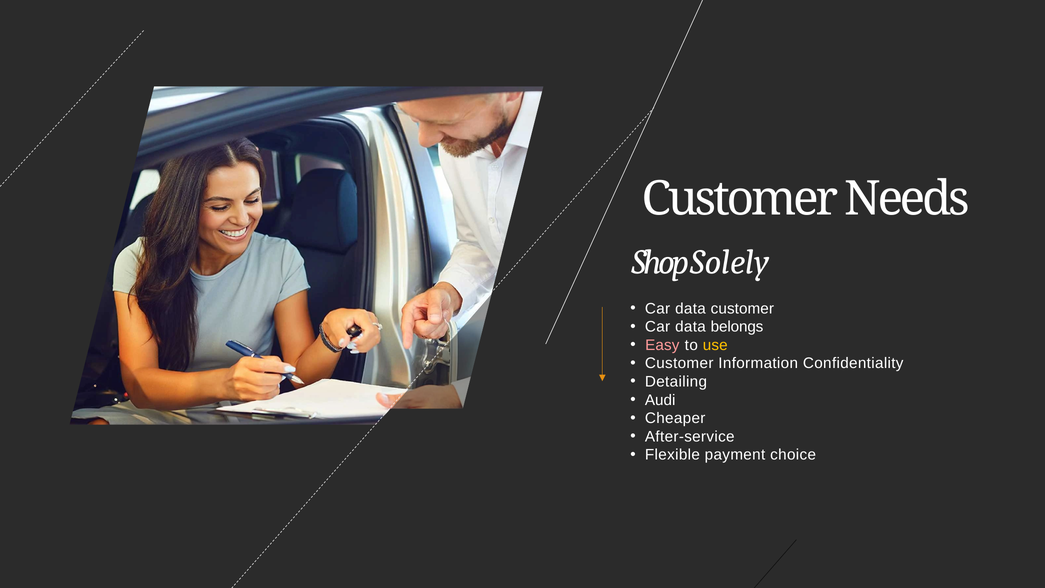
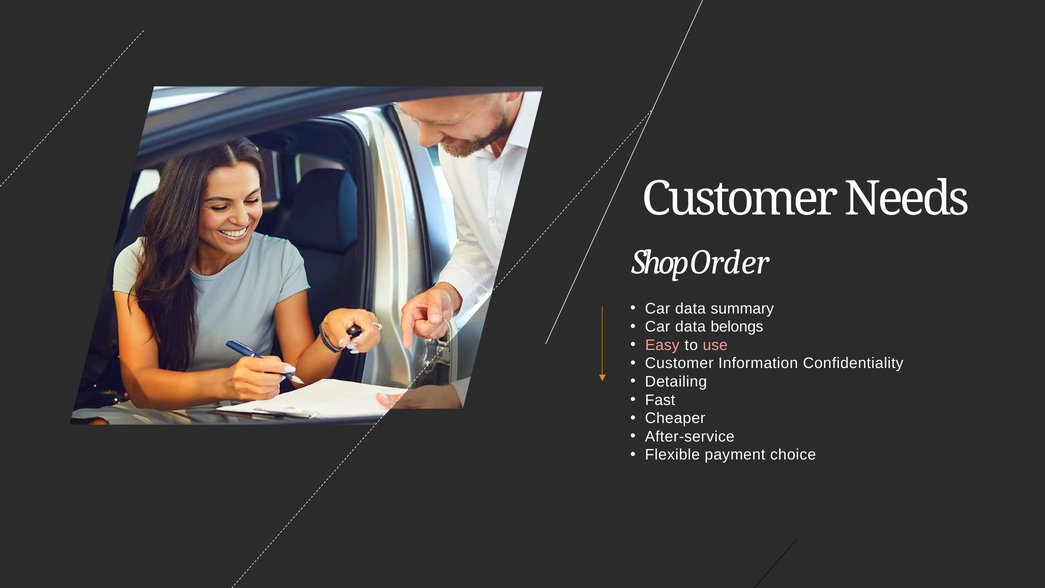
Solely: Solely -> Order (730, 262)
data customer: customer -> summary (742, 308)
use colour: yellow -> pink (715, 345)
Audi: Audi -> Fast (660, 400)
